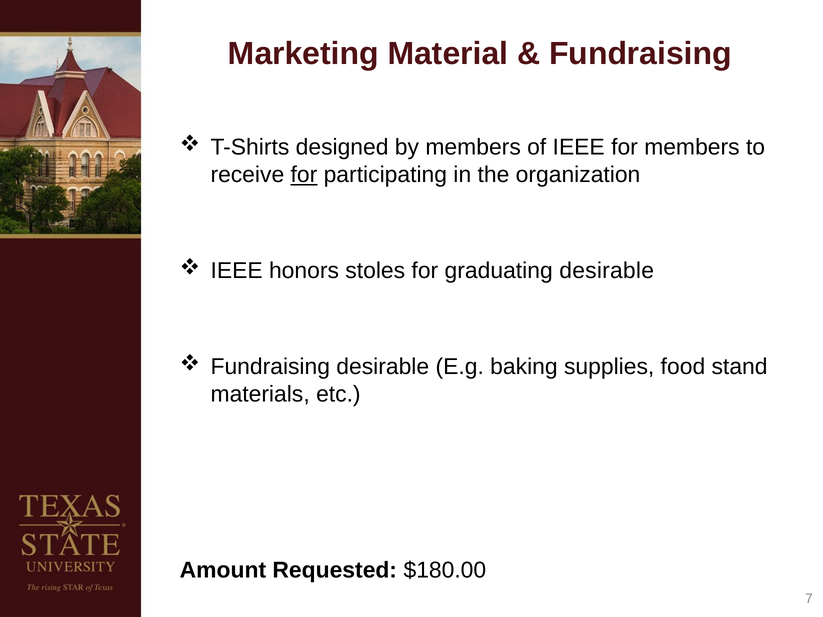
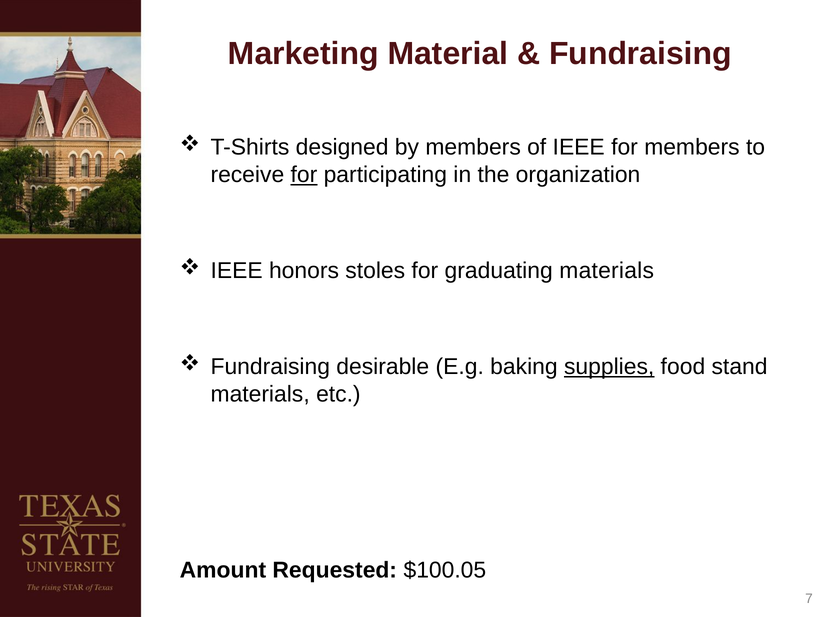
graduating desirable: desirable -> materials (607, 271)
supplies underline: none -> present (609, 367)
$180.00: $180.00 -> $100.05 (445, 570)
